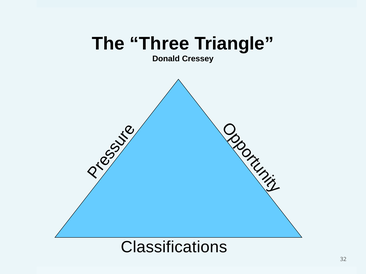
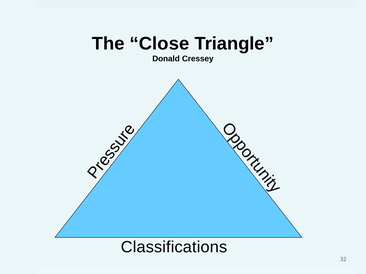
Three: Three -> Close (159, 44)
